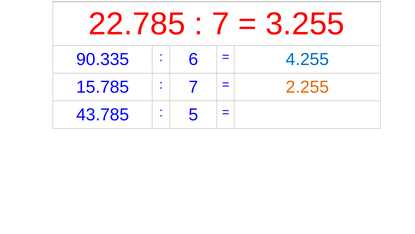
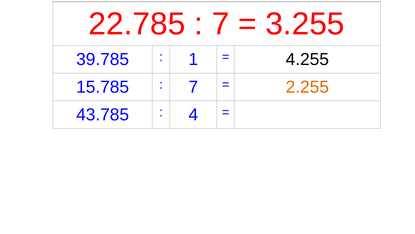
90.335: 90.335 -> 39.785 (103, 59)
6: 6 -> 1 (193, 59)
4.255 colour: blue -> black (307, 59)
5: 5 -> 4 (193, 115)
